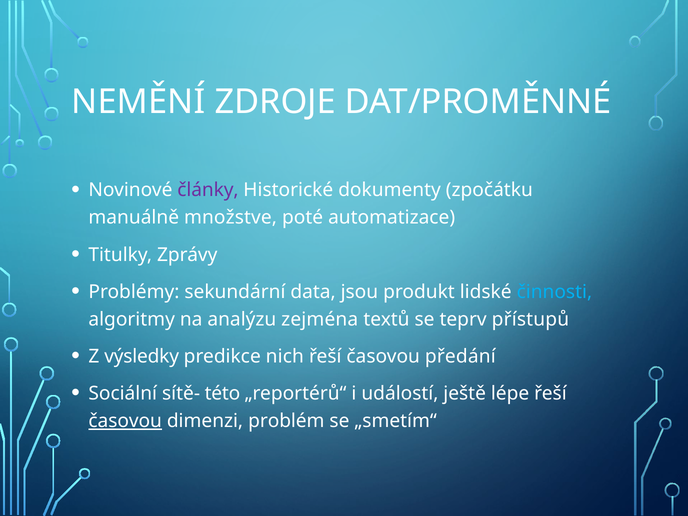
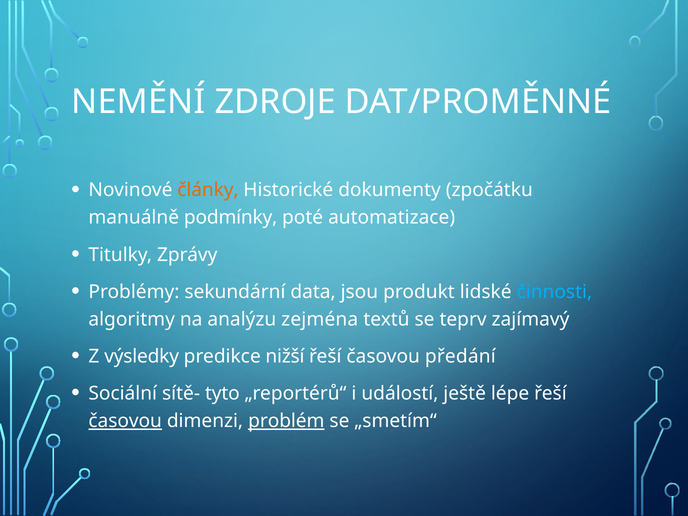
články colour: purple -> orange (208, 190)
množstve: množstve -> podmínky (231, 218)
přístupů: přístupů -> zajímavý (531, 319)
nich: nich -> nižší (285, 356)
této: této -> tyto (222, 393)
problém underline: none -> present (286, 421)
